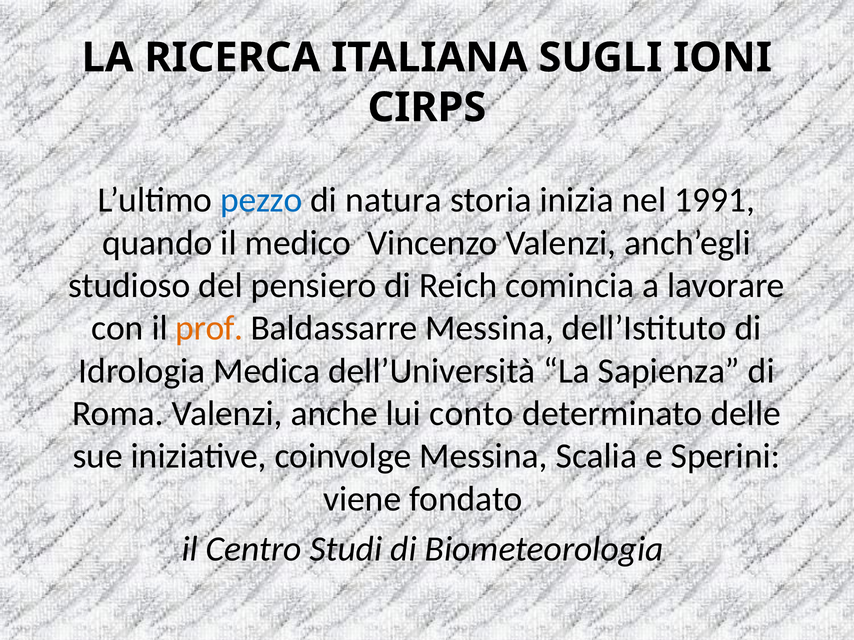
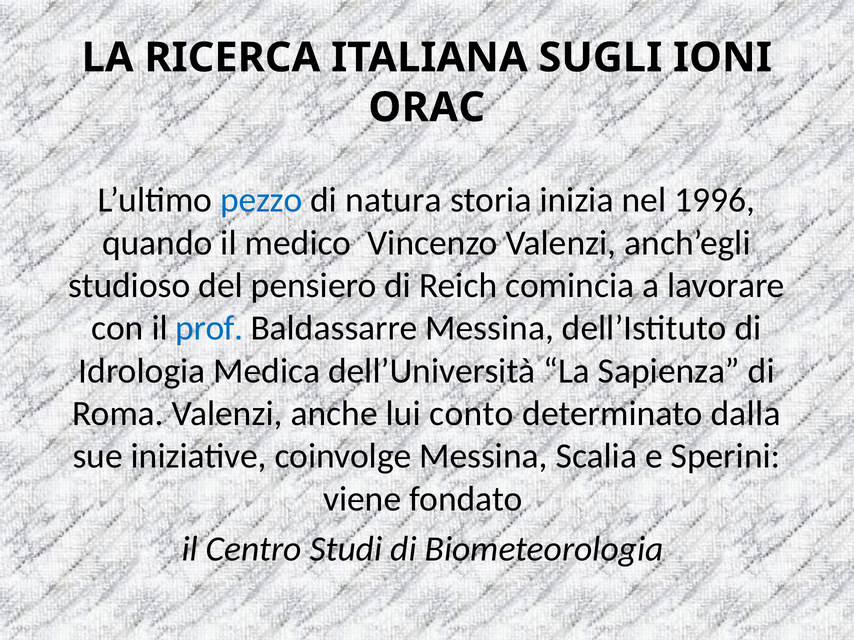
CIRPS: CIRPS -> ORAC (427, 108)
1991: 1991 -> 1996 (715, 200)
prof colour: orange -> blue (209, 329)
delle: delle -> dalla (746, 414)
